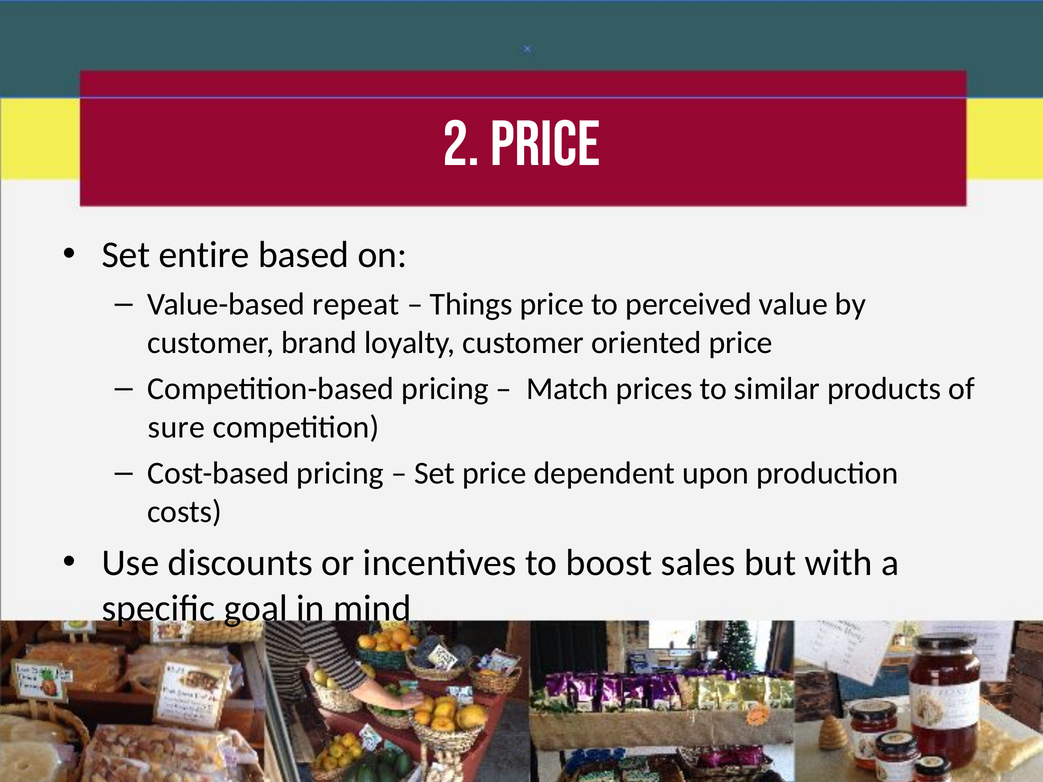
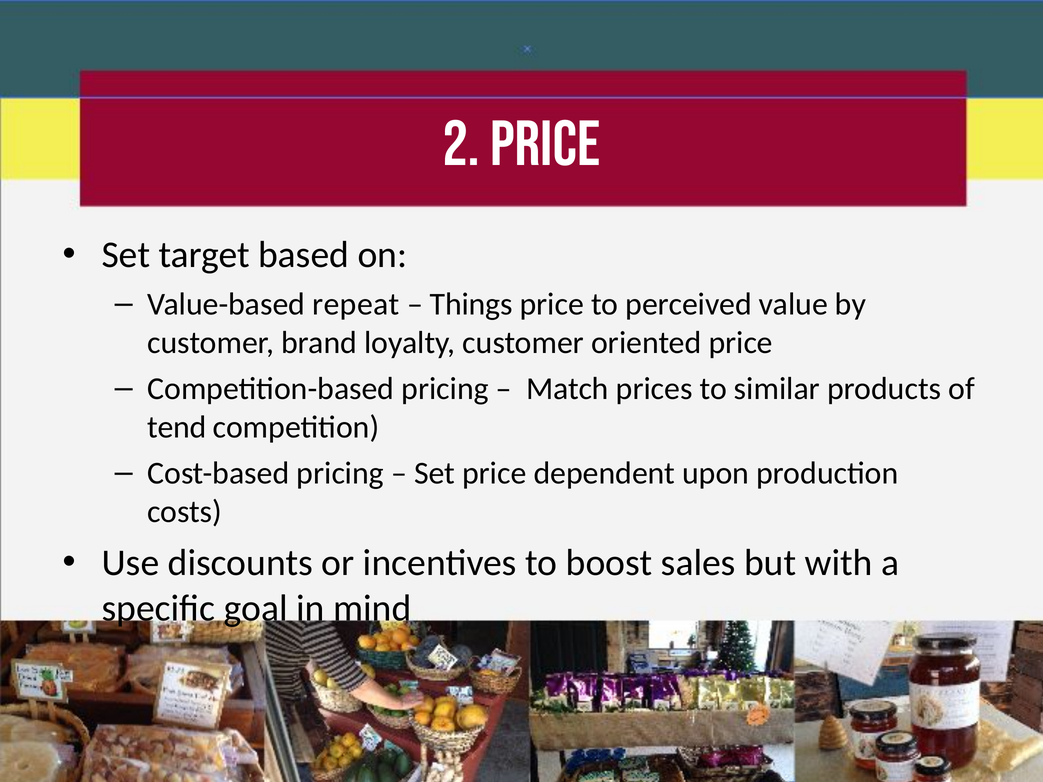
entire: entire -> target (204, 255)
sure: sure -> tend (177, 427)
